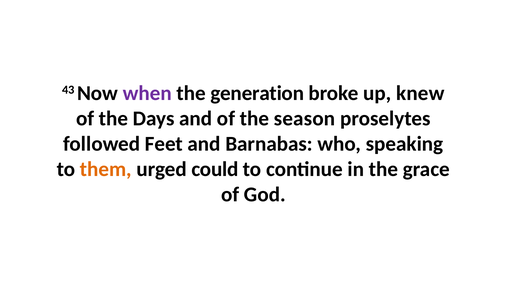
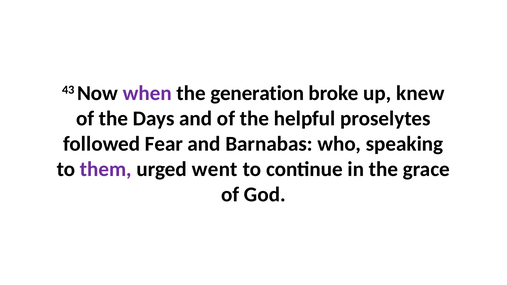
season: season -> helpful (305, 119)
Feet: Feet -> Fear (164, 144)
them colour: orange -> purple (106, 169)
could: could -> went (215, 169)
